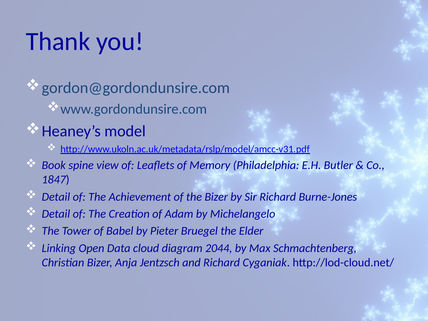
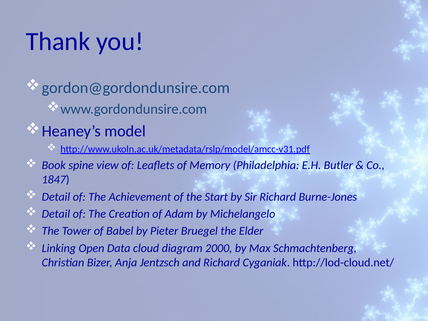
the Bizer: Bizer -> Start (216, 197)
2044: 2044 -> 2000 (219, 248)
